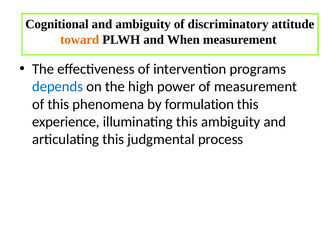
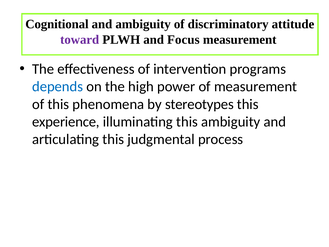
toward colour: orange -> purple (80, 40)
When: When -> Focus (183, 40)
formulation: formulation -> stereotypes (199, 104)
